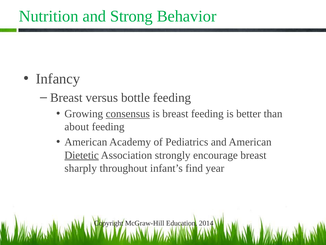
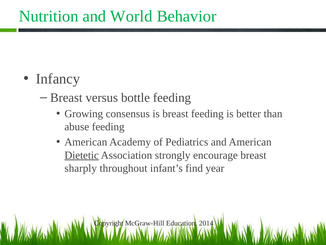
Strong: Strong -> World (131, 16)
consensus underline: present -> none (128, 114)
about: about -> abuse (77, 127)
